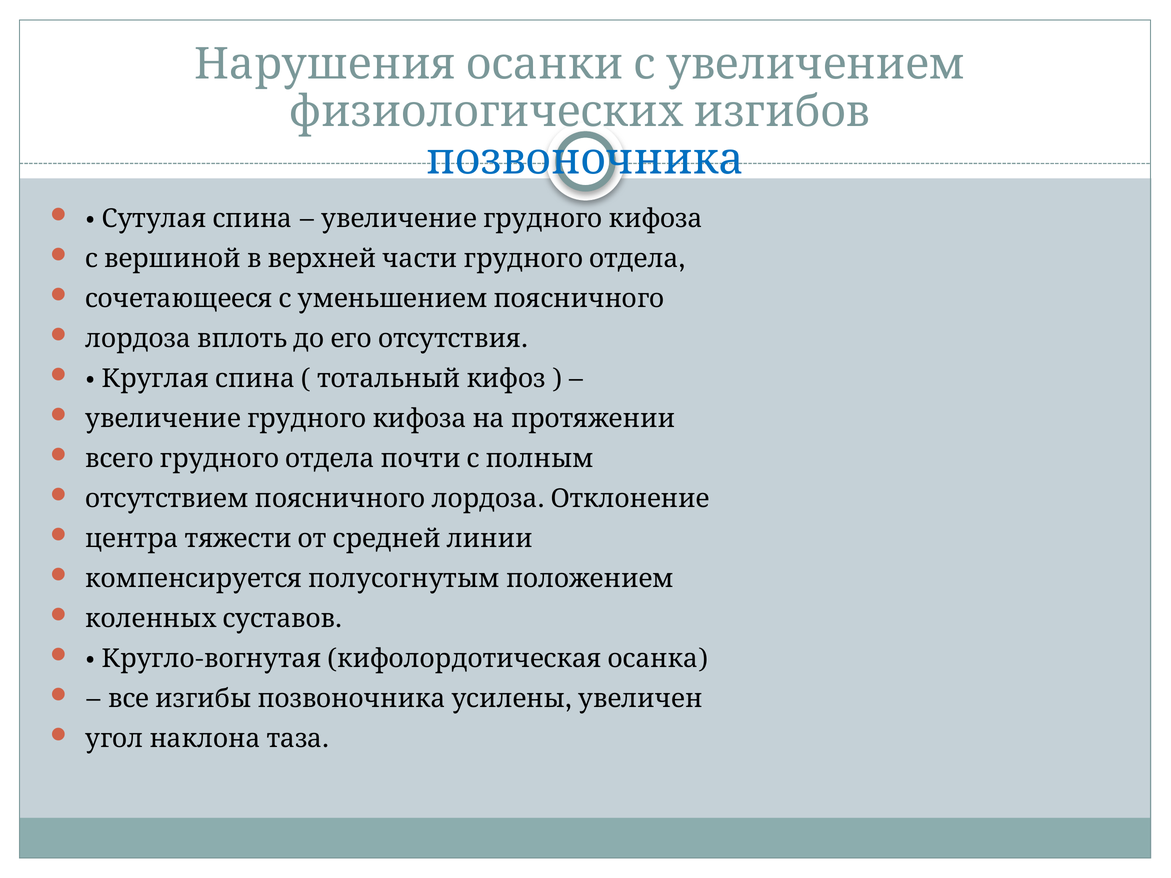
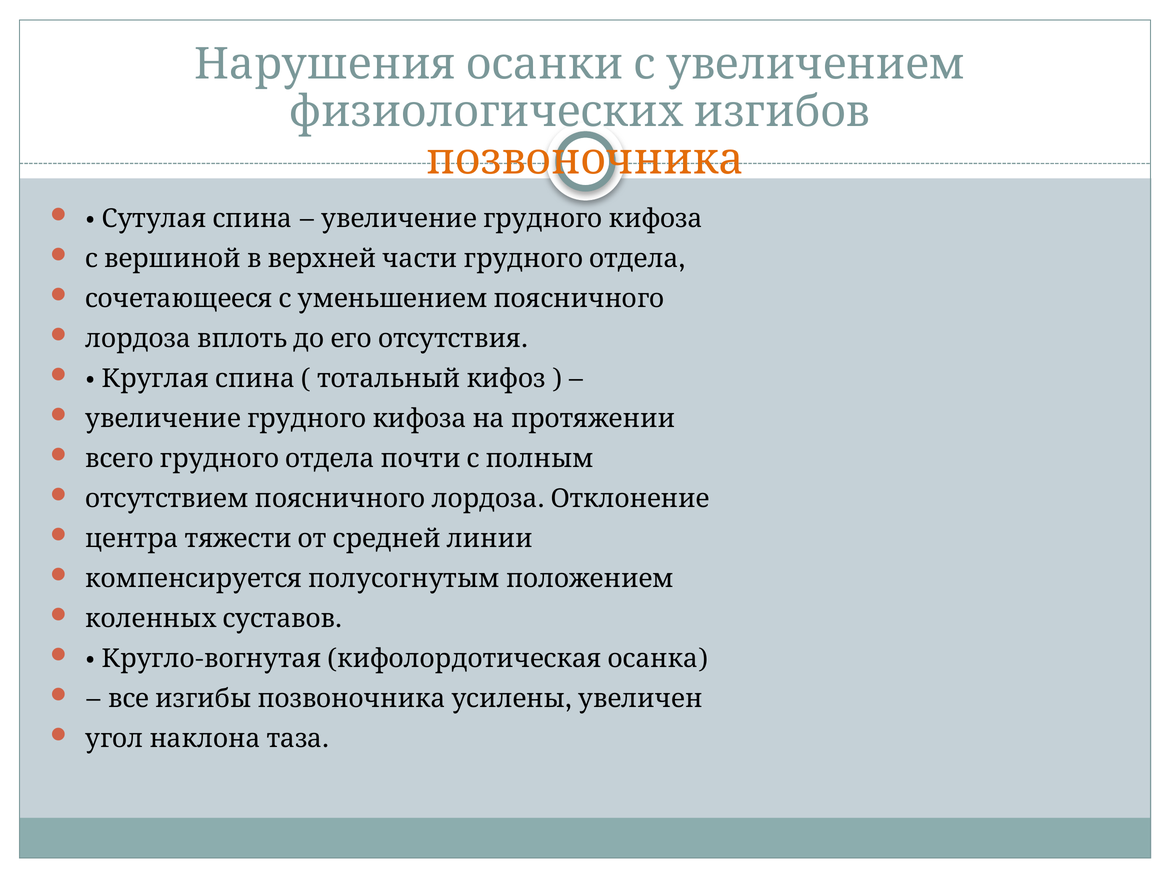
позвоночника colour: blue -> orange (585, 159)
